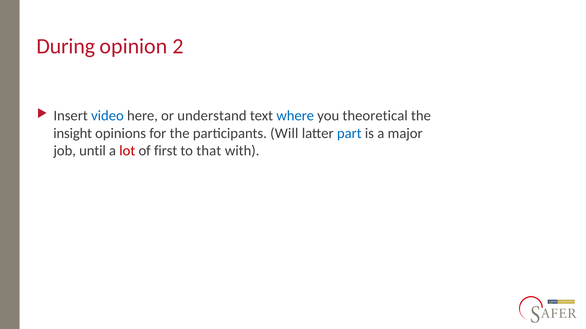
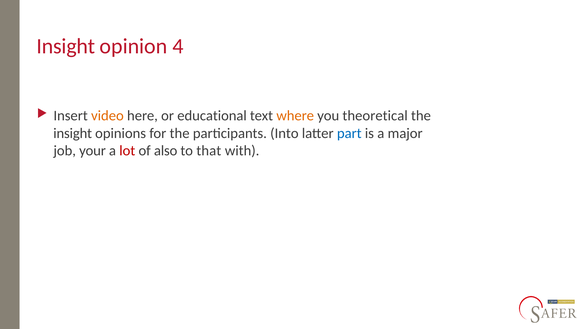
During: During -> Insight (66, 46)
2: 2 -> 4 (178, 46)
video colour: blue -> orange (107, 116)
understand: understand -> educational (212, 116)
where colour: blue -> orange (295, 116)
Will: Will -> Into (284, 133)
until: until -> your (93, 151)
first: first -> also (166, 151)
